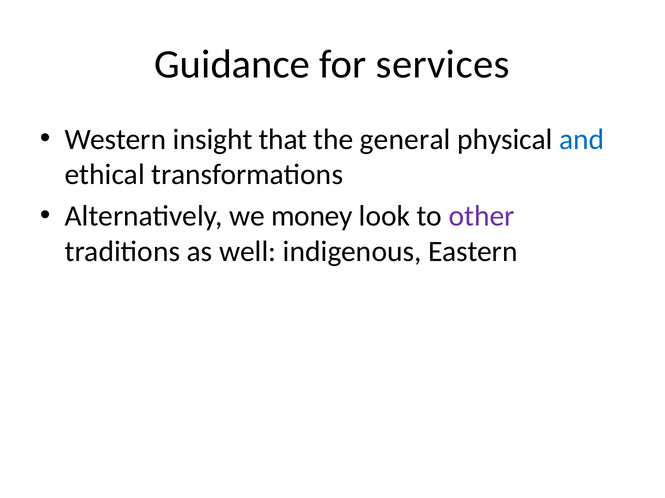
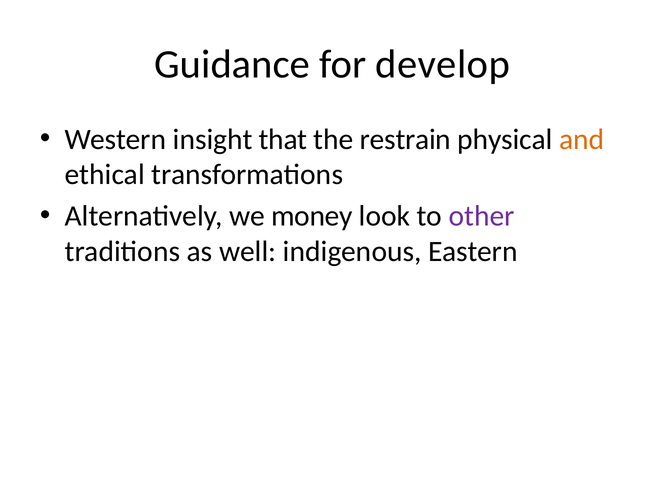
services: services -> develop (443, 64)
general: general -> restrain (405, 140)
and colour: blue -> orange (582, 140)
